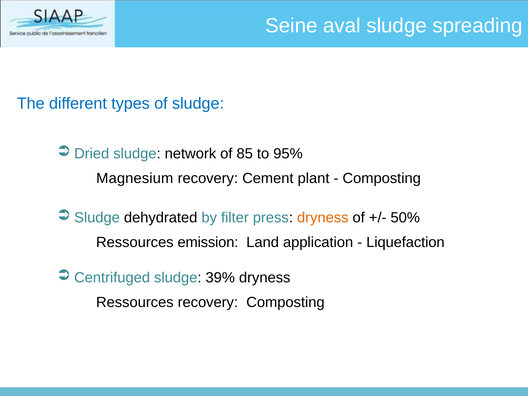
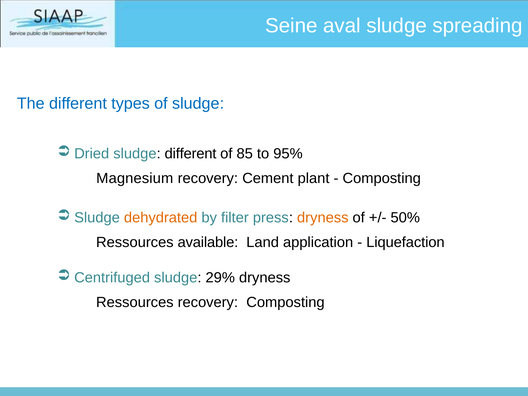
sludge network: network -> different (191, 154)
dehydrated colour: black -> orange (161, 218)
emission: emission -> available (208, 242)
39%: 39% -> 29% (220, 278)
